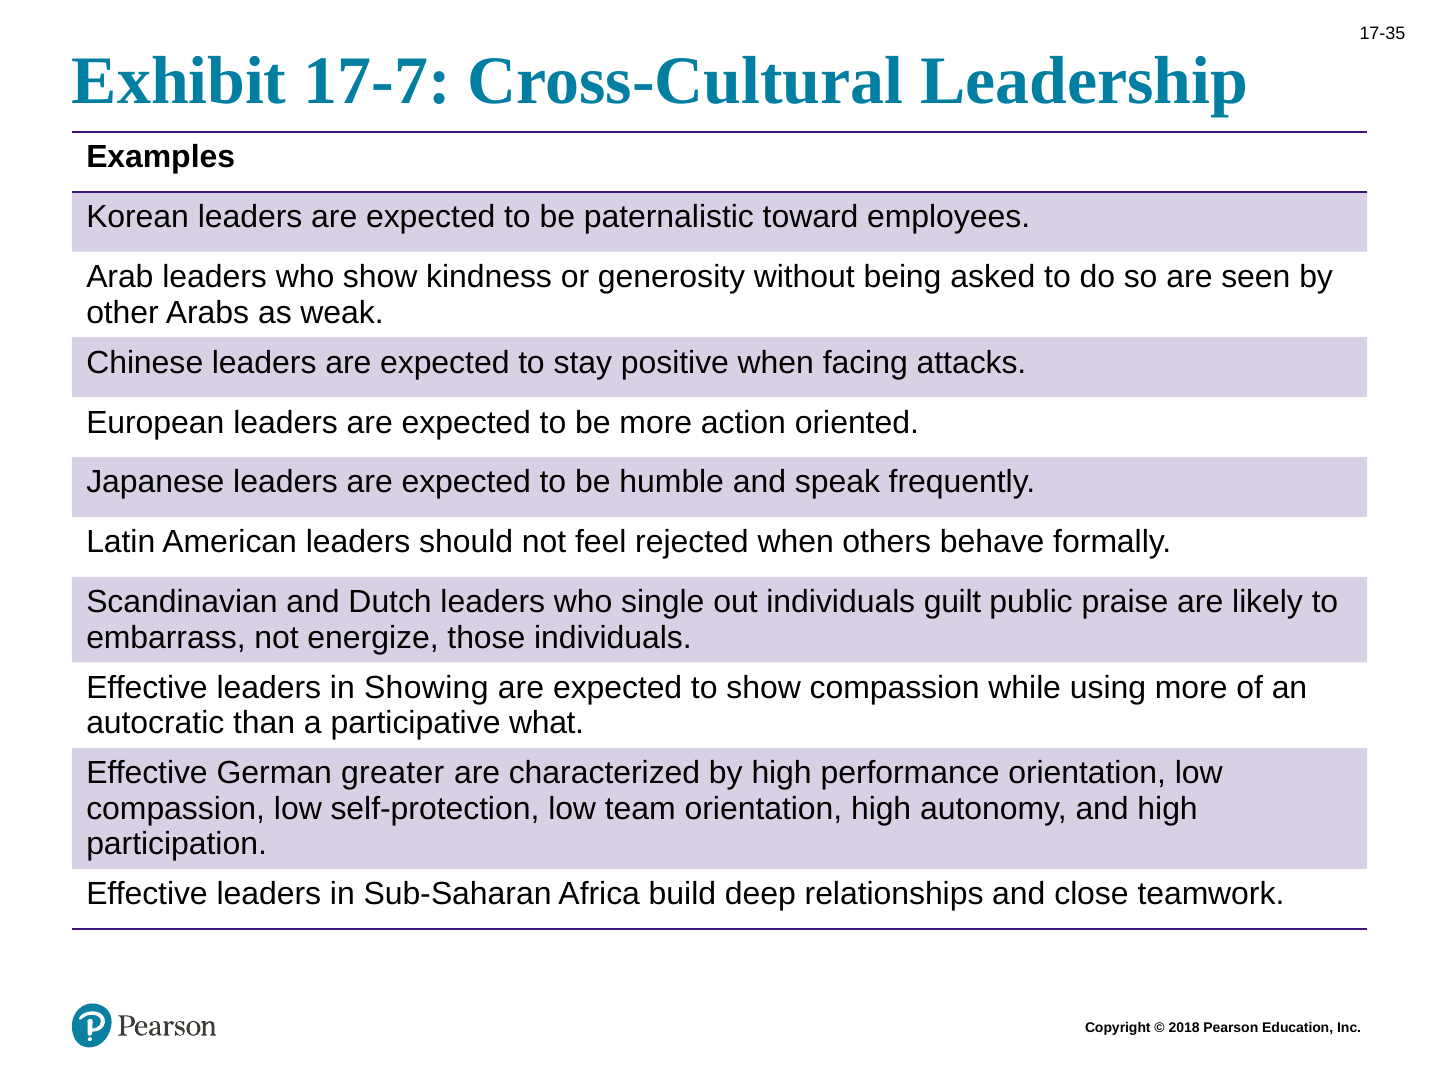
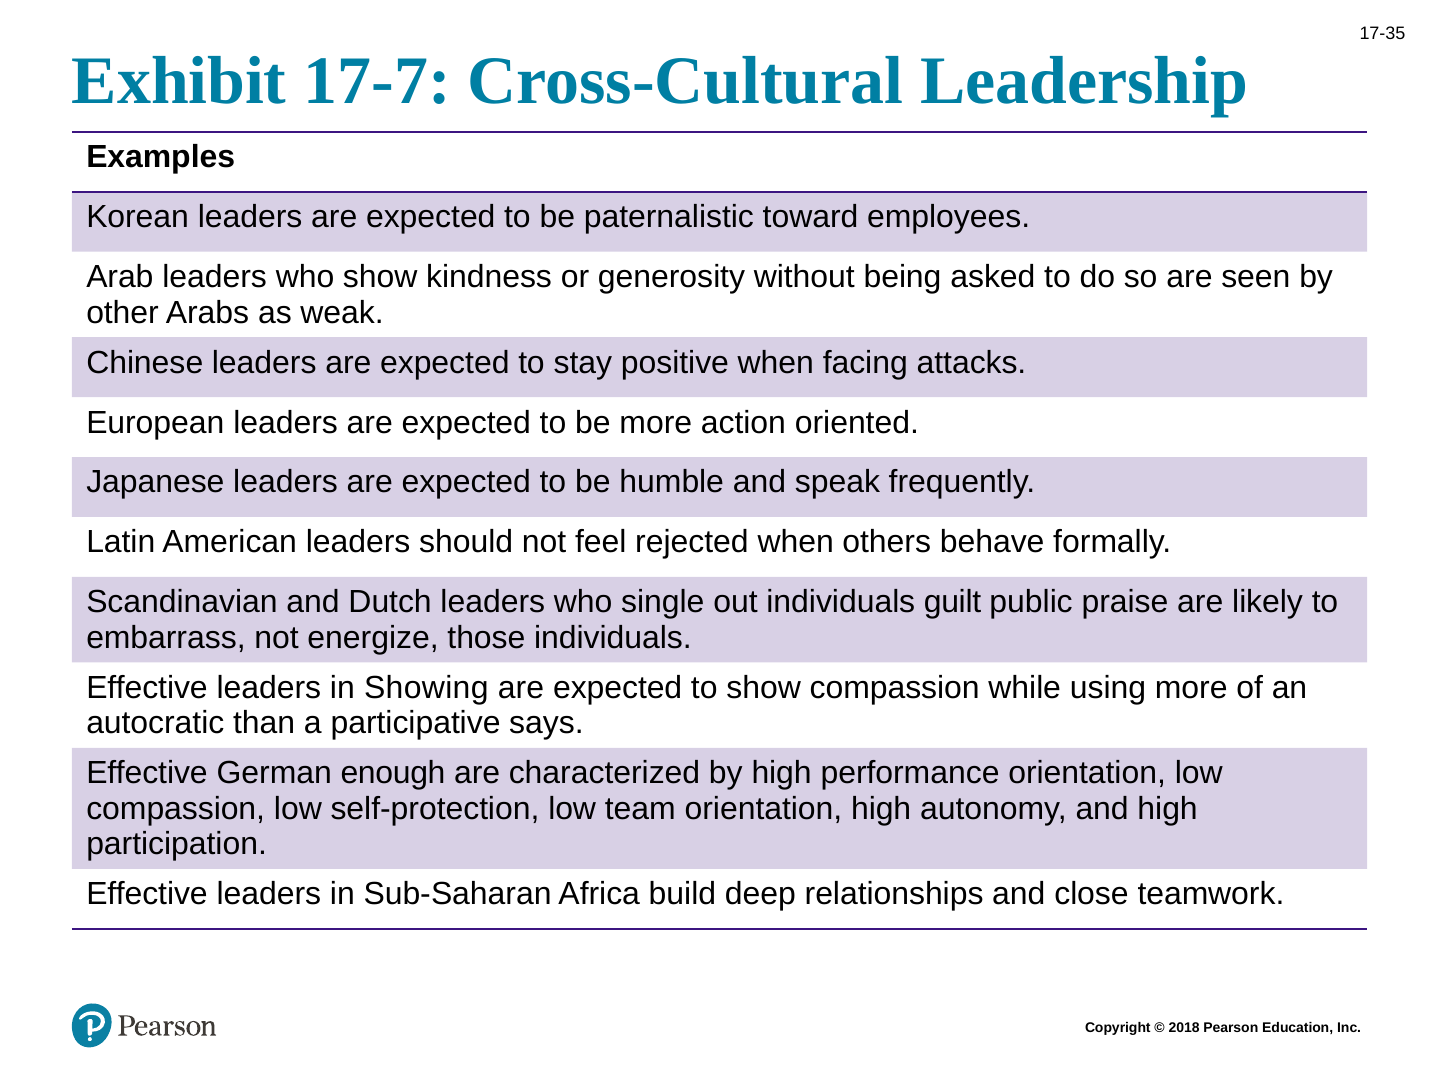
what: what -> says (546, 723)
greater: greater -> enough (393, 773)
